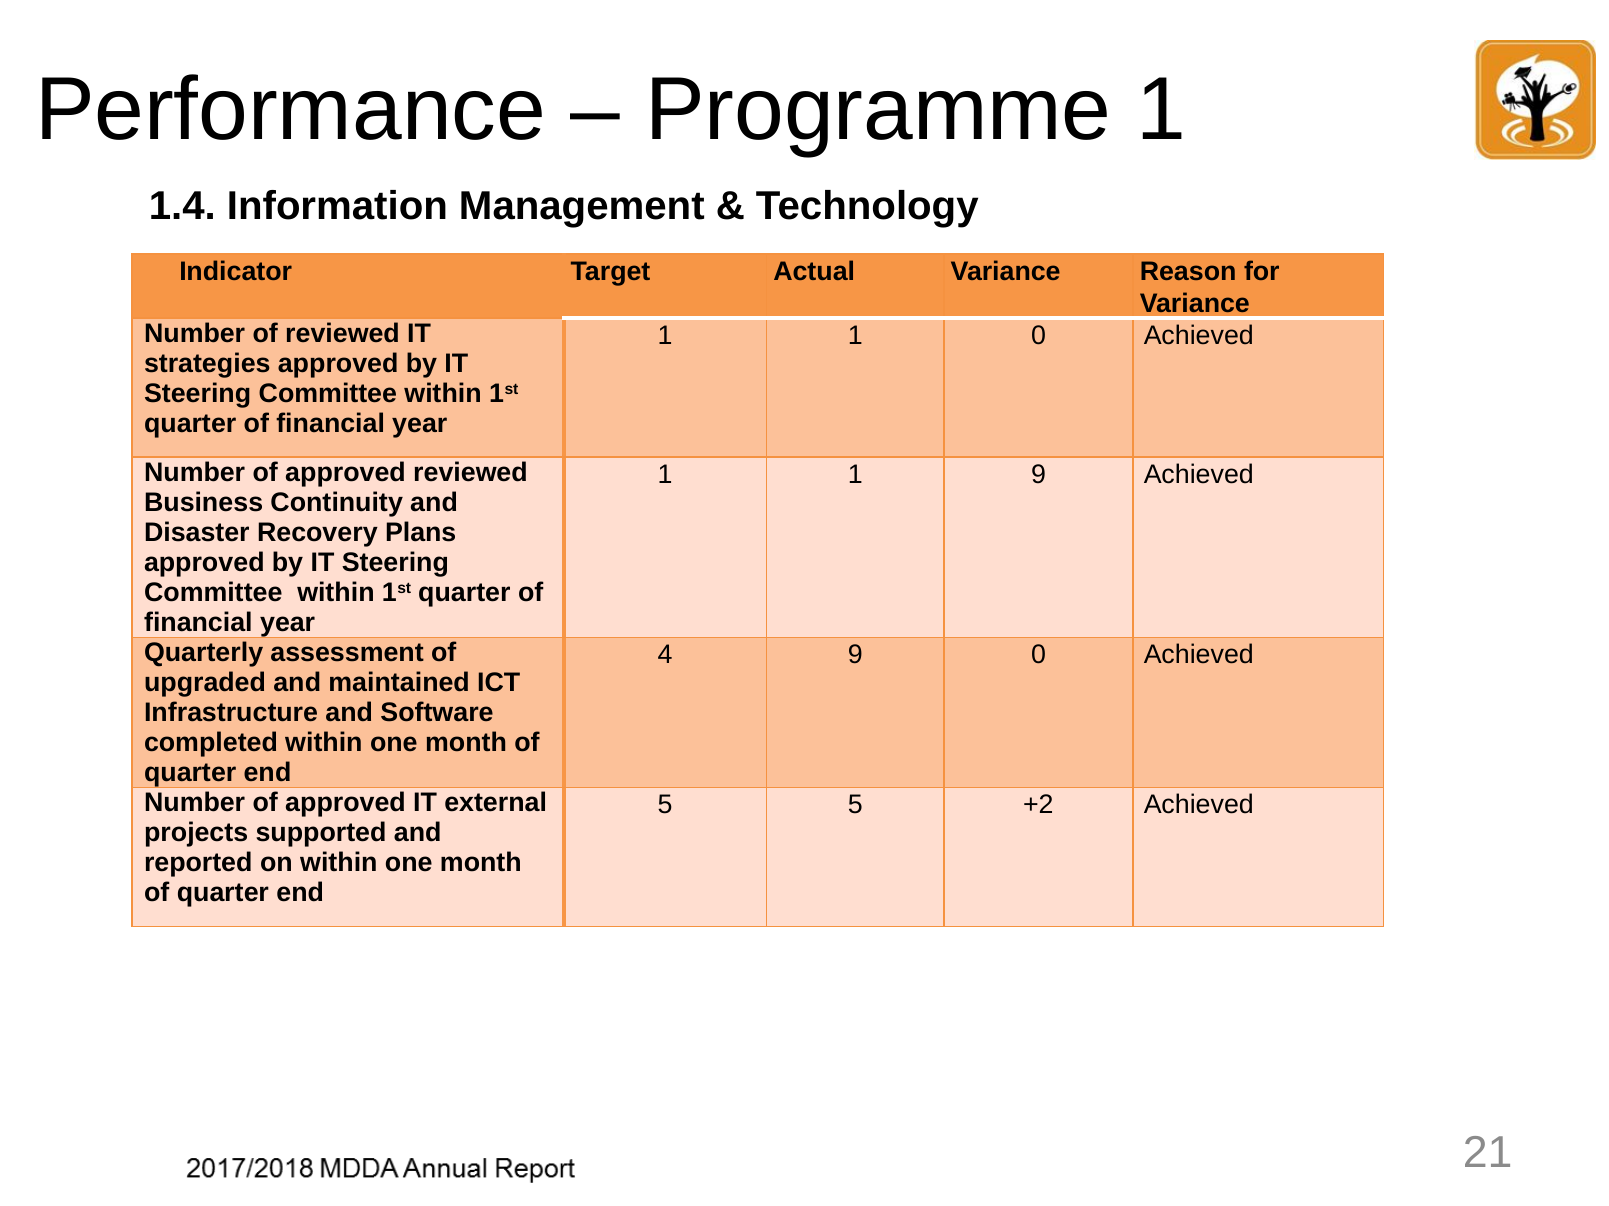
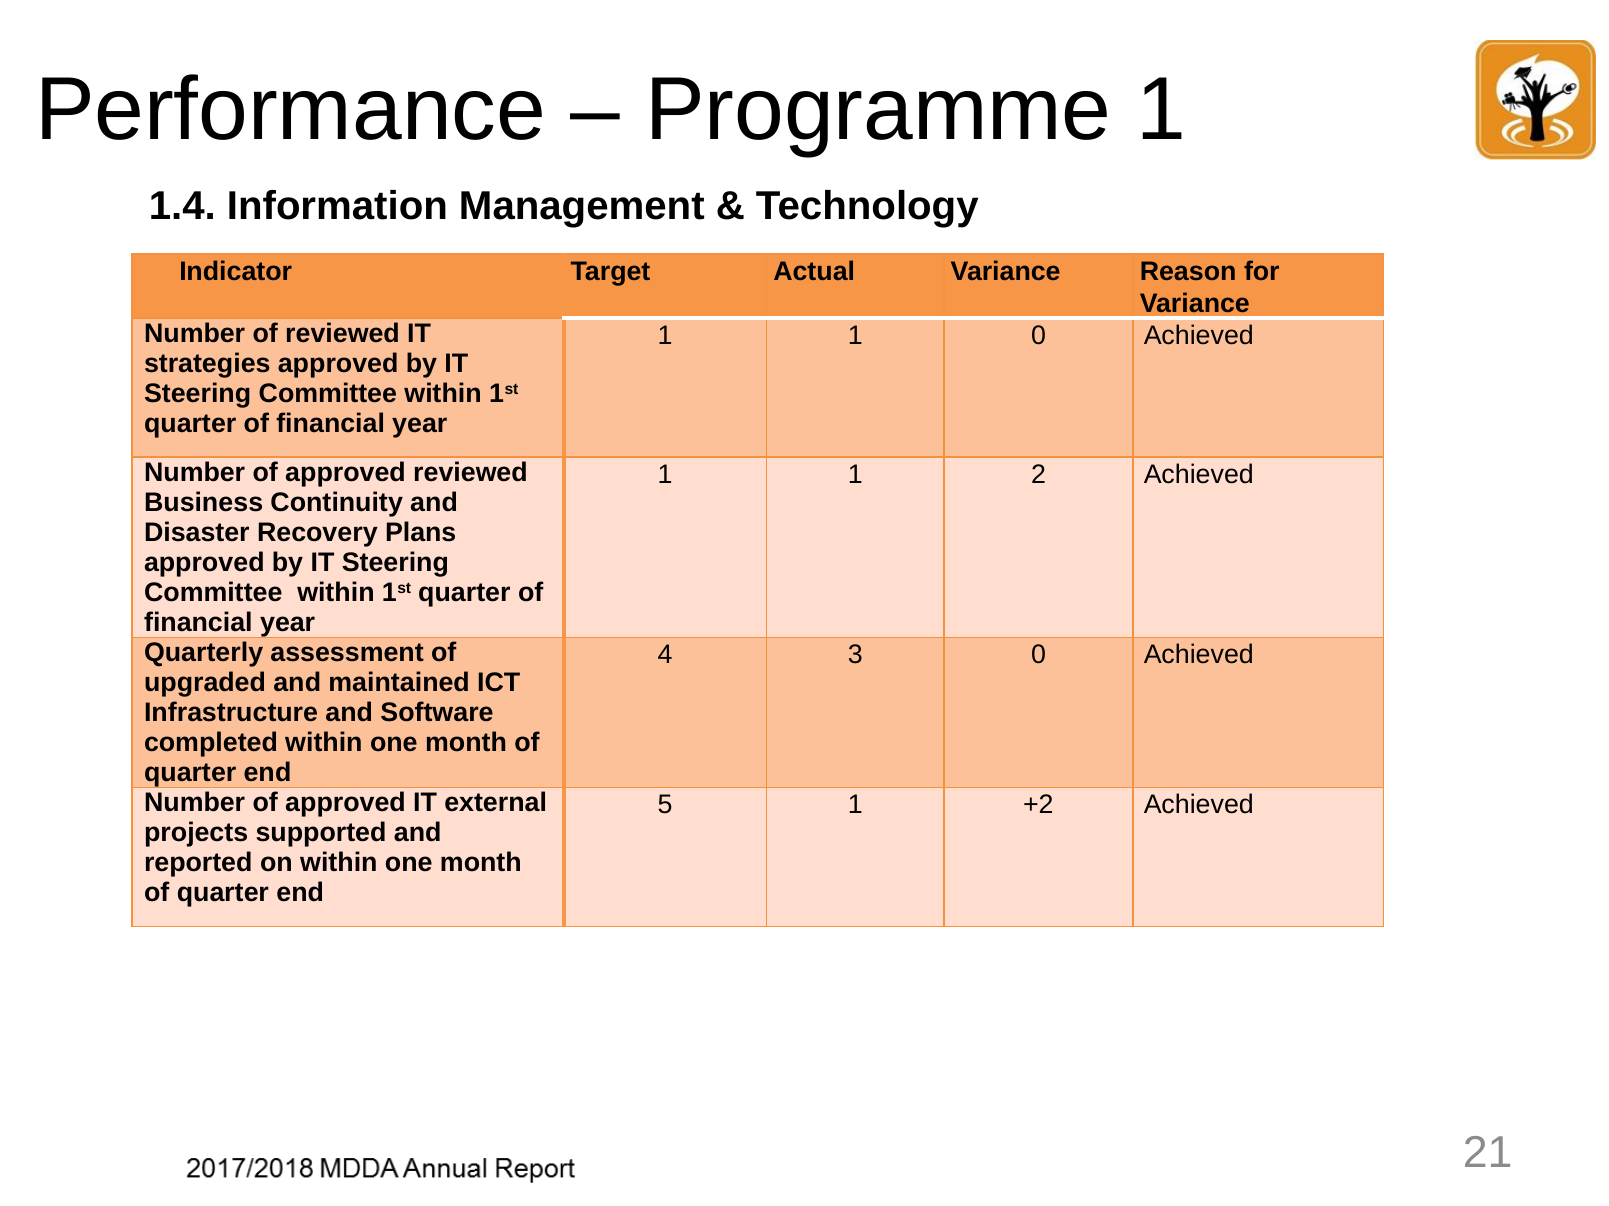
1 9: 9 -> 2 (1038, 475)
4 9: 9 -> 3 (855, 655)
5 5: 5 -> 1 (855, 805)
